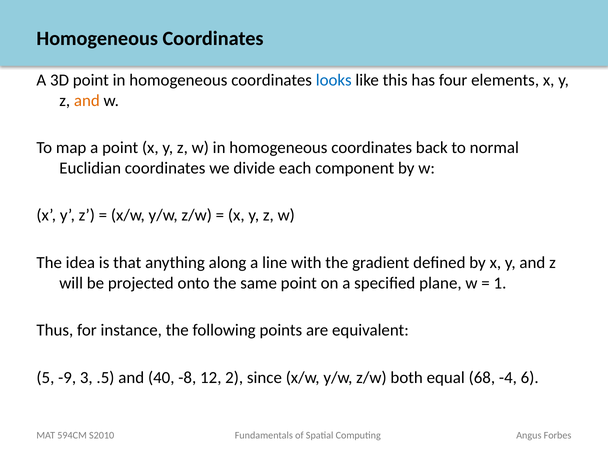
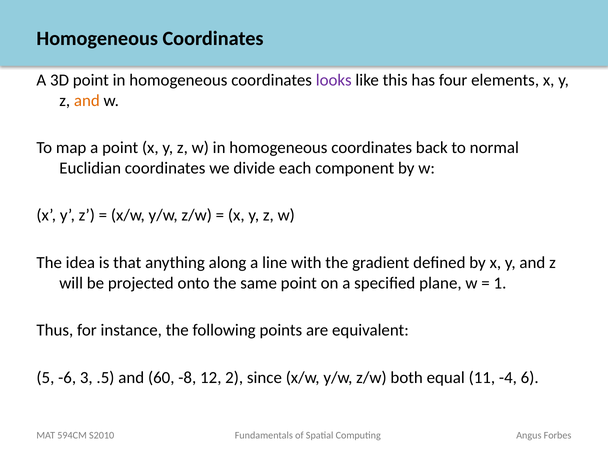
looks colour: blue -> purple (334, 80)
-9: -9 -> -6 (67, 378)
40: 40 -> 60 (161, 378)
68: 68 -> 11 (482, 378)
